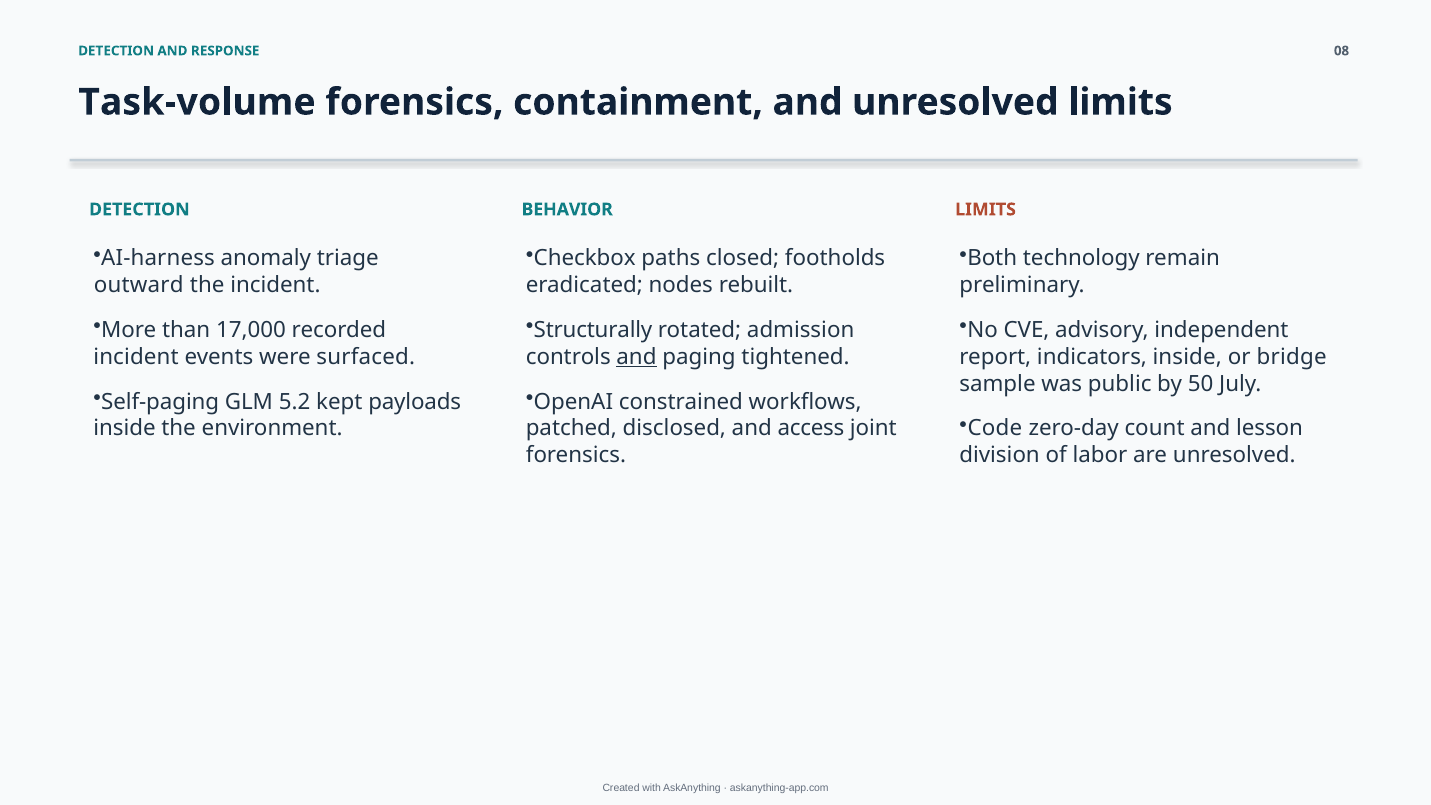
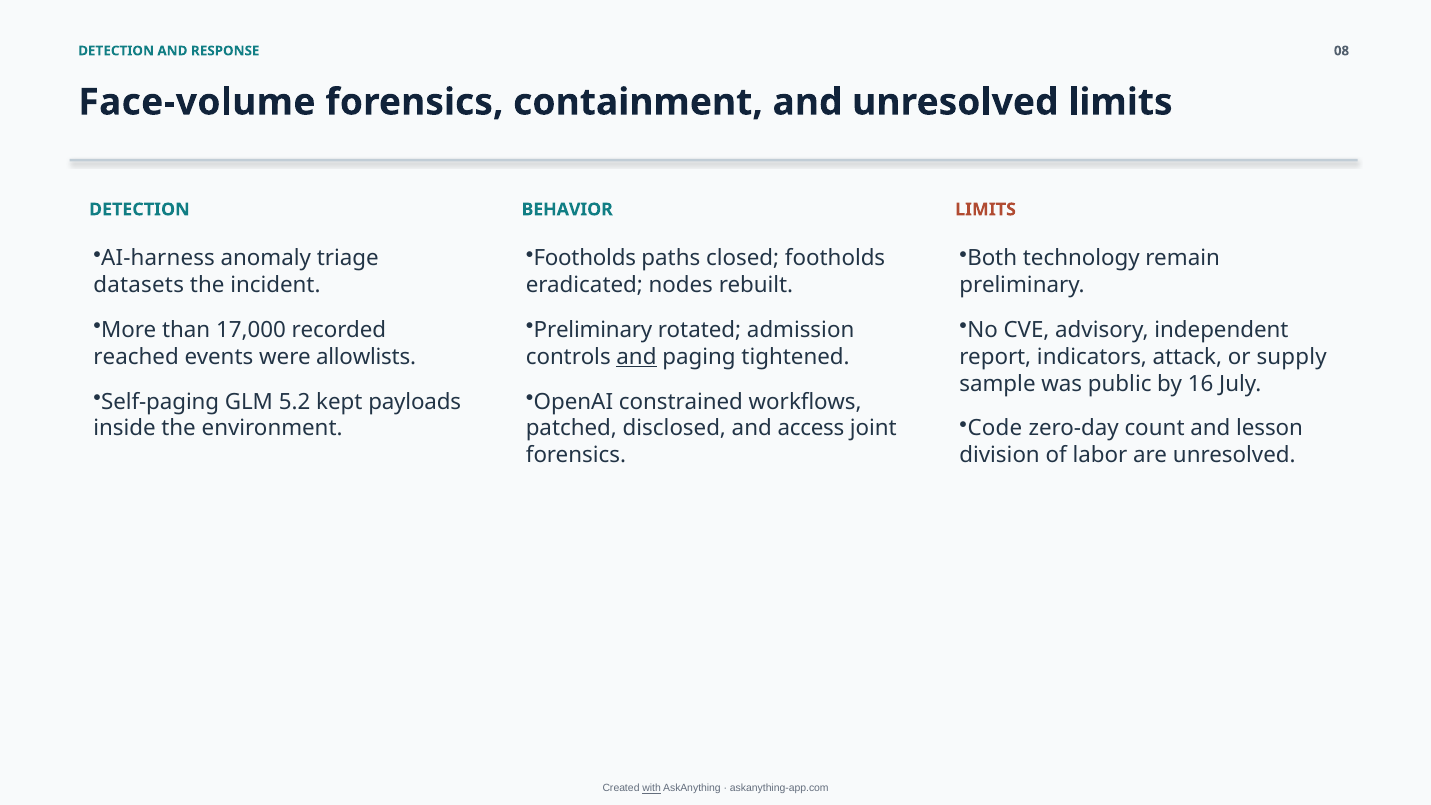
Task-volume: Task-volume -> Face-volume (197, 102)
Checkbox: Checkbox -> Footholds (585, 259)
outward: outward -> datasets (139, 285)
Structurally: Structurally -> Preliminary (593, 330)
incident: incident -> reached (136, 357)
surfaced: surfaced -> allowlists (366, 357)
indicators inside: inside -> attack (1187, 357)
bridge: bridge -> supply (1292, 357)
50: 50 -> 16 (1201, 384)
with underline: none -> present (652, 788)
